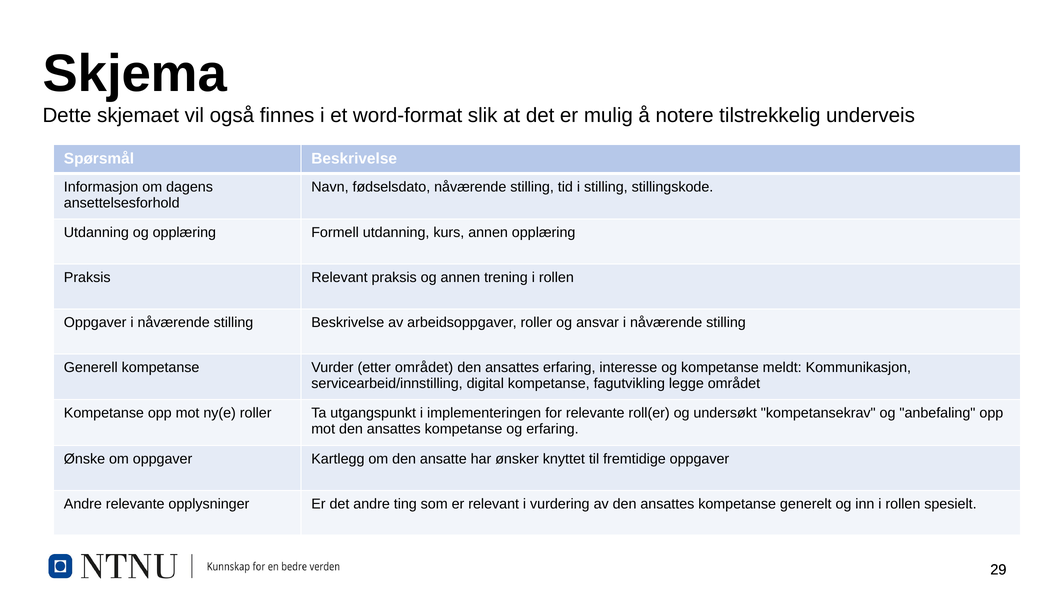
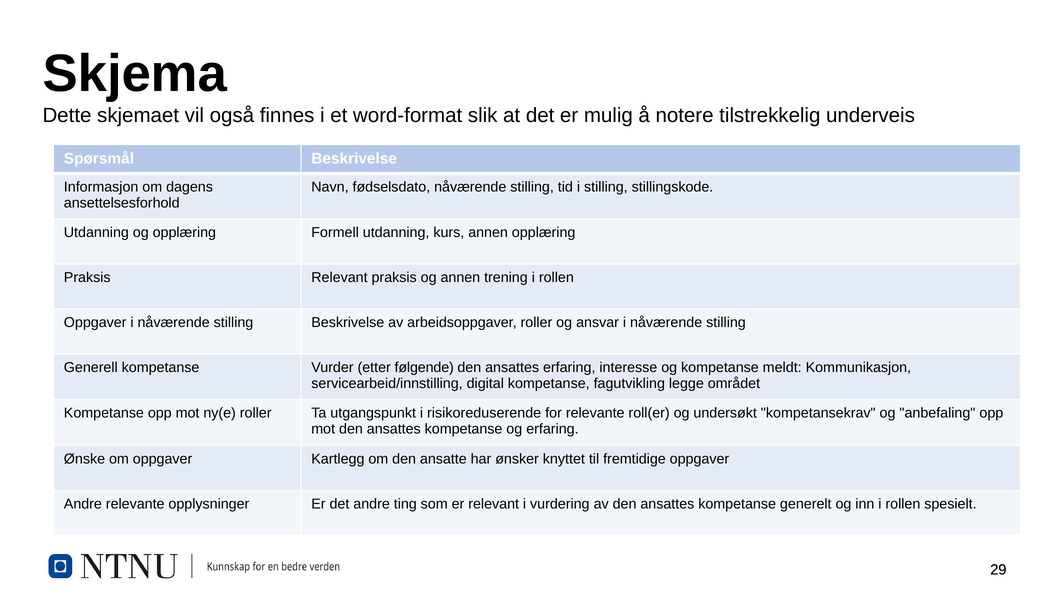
etter området: området -> følgende (424, 367)
implementeringen: implementeringen -> risikoreduserende (484, 413)
